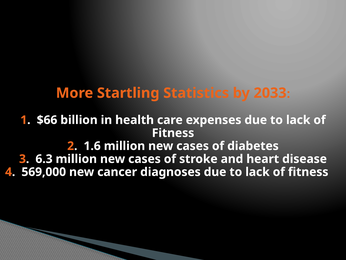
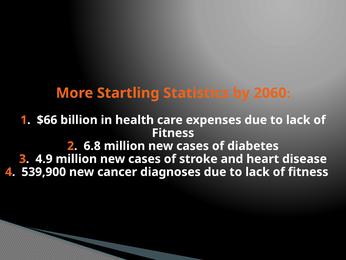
2033: 2033 -> 2060 (270, 93)
1.6: 1.6 -> 6.8 (92, 146)
6.3: 6.3 -> 4.9 (44, 159)
569,000: 569,000 -> 539,900 (44, 172)
